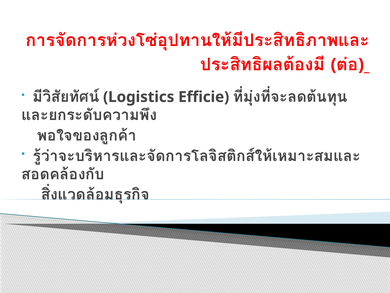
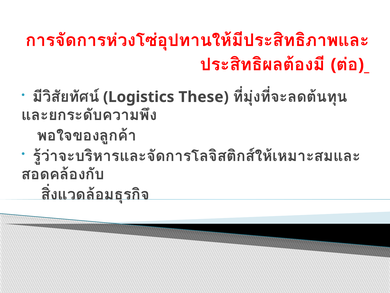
Efficie: Efficie -> These (204, 97)
